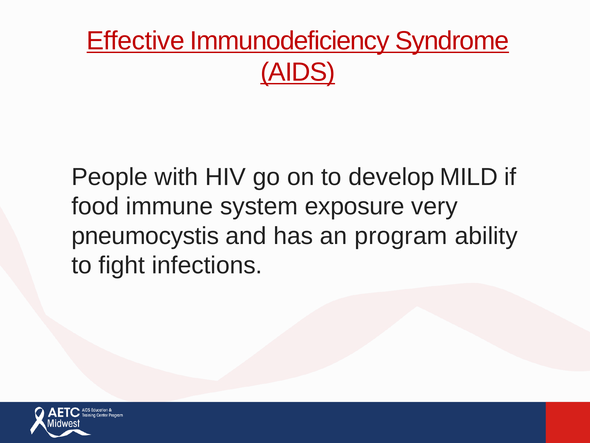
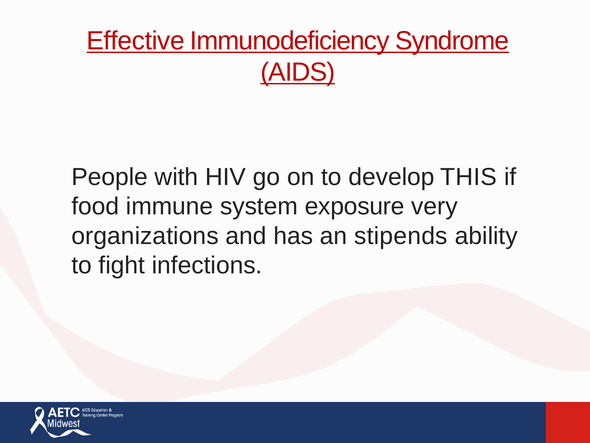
MILD: MILD -> THIS (469, 177)
pneumocystis: pneumocystis -> organizations (145, 236)
program: program -> stipends (401, 236)
